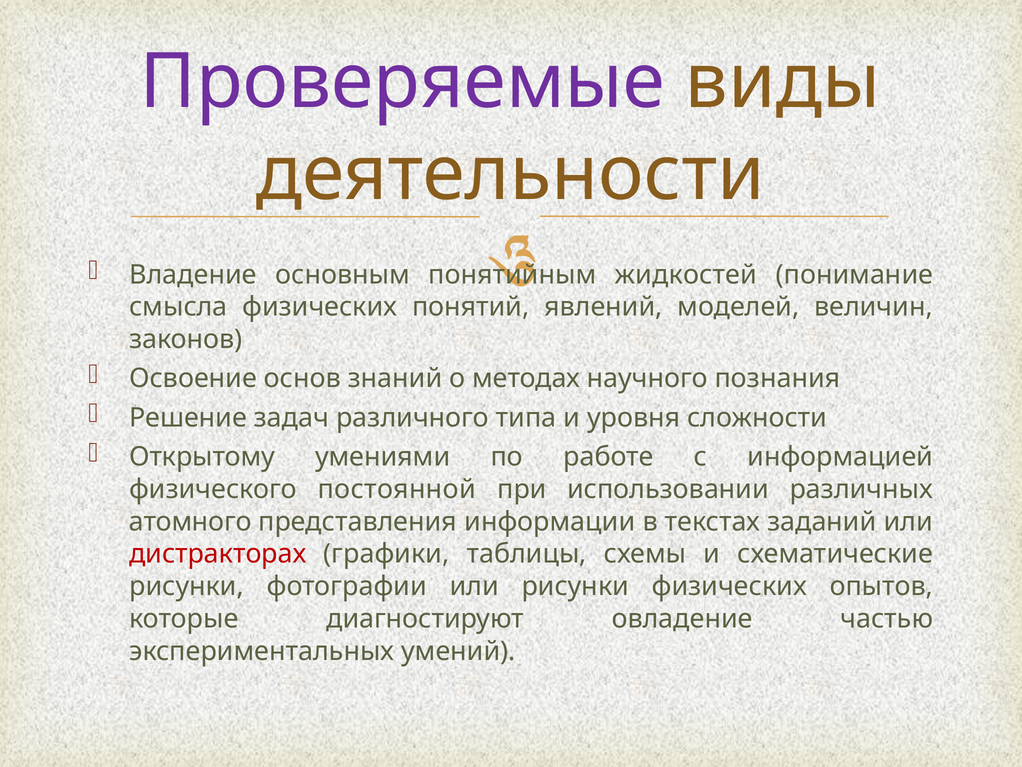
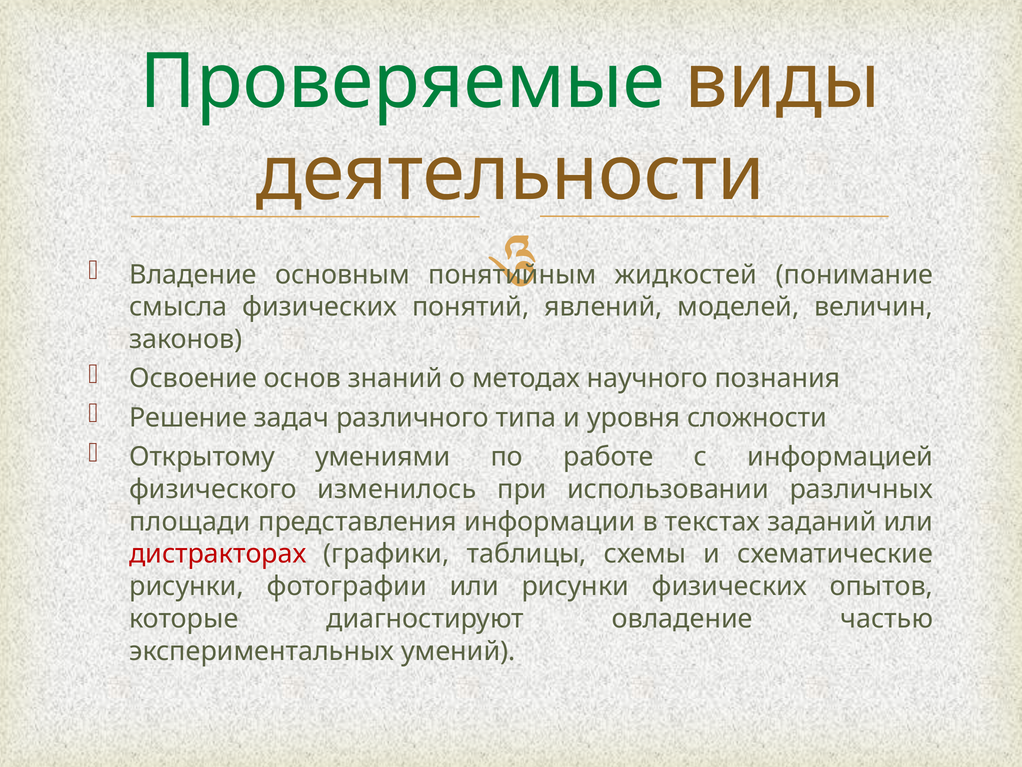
Проверяемые colour: purple -> green (403, 82)
постоянной: постоянной -> изменилось (397, 489)
атомного: атомного -> площади (190, 521)
